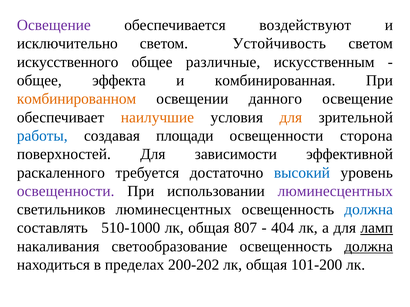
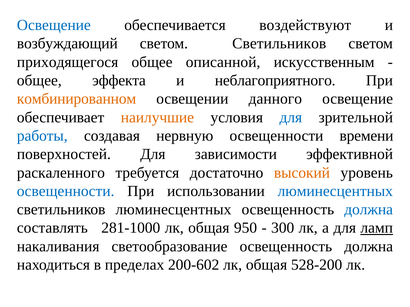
Освещение colour: purple -> blue (54, 25)
исключительно: исключительно -> возбуждающий (67, 44)
светом Устойчивость: Устойчивость -> Светильников (279, 44)
искусственного: искусственного -> приходящегося (68, 62)
различные: различные -> описанной (223, 62)
комбинированная: комбинированная -> неблагоприятного (275, 81)
для colour: orange -> blue (291, 118)
площади: площади -> нервную (185, 136)
сторона: сторона -> времени (366, 136)
высокий colour: blue -> orange (302, 173)
освещенности colour: purple -> blue (66, 191)
люминесцентных colour: purple -> blue (335, 191)
510-1000: 510-1000 -> 281-1000 (131, 228)
807: 807 -> 950 (246, 228)
404: 404 -> 300 (283, 228)
должна underline: present -> none (369, 247)
200-202: 200-202 -> 200-602 (194, 265)
101-200: 101-200 -> 528-200 (317, 265)
